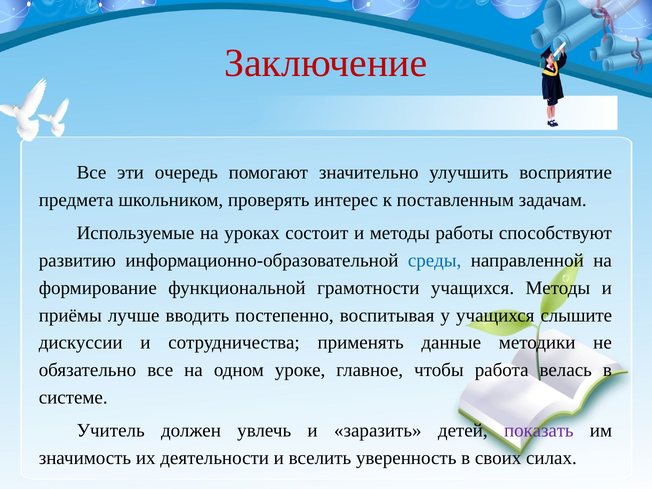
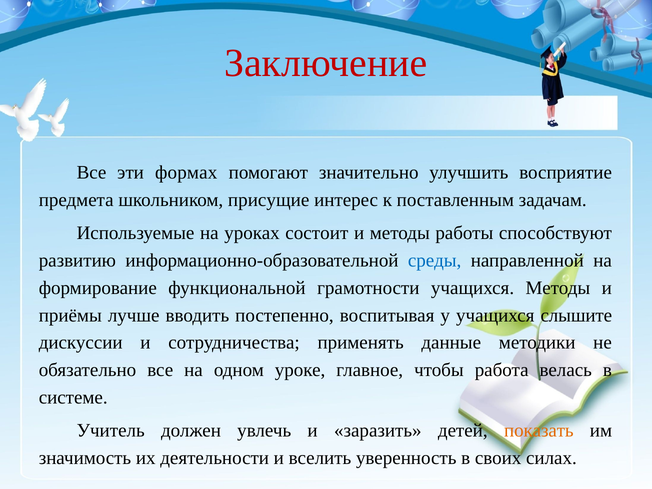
очередь: очередь -> формах (186, 173)
проверять: проверять -> присущие (269, 200)
показать colour: purple -> orange (539, 431)
